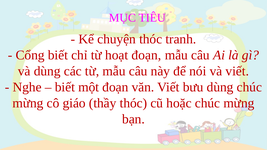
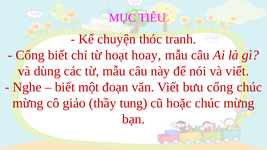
hoạt đoạn: đoạn -> hoay (146, 55)
bưu dùng: dùng -> cổng (220, 87)
thầy thóc: thóc -> tung (133, 103)
